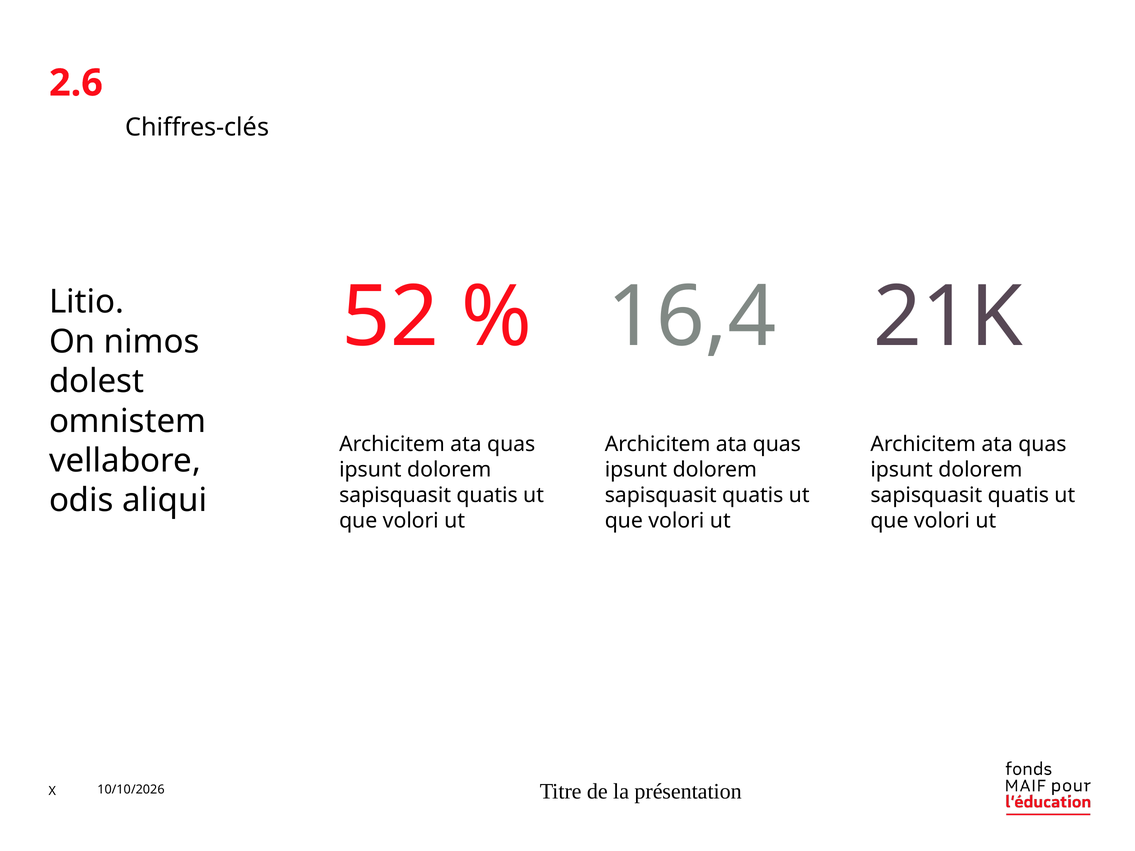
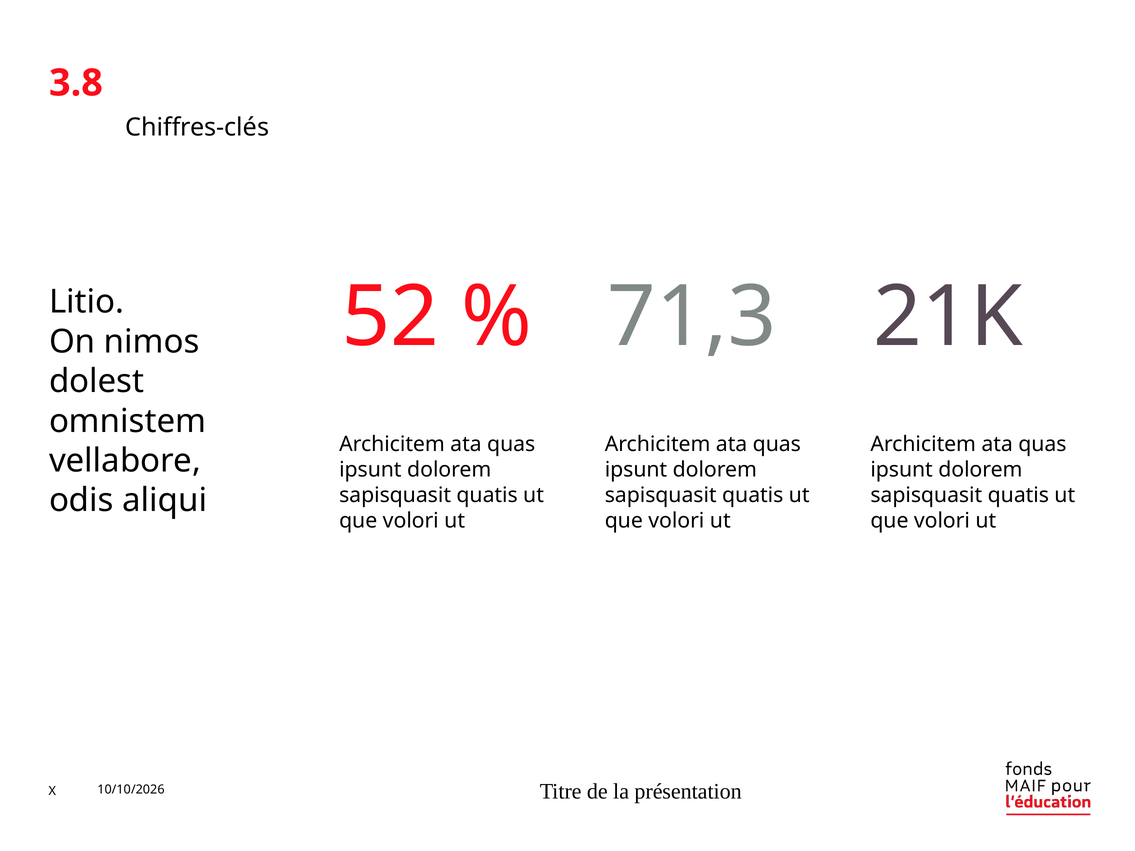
2.6: 2.6 -> 3.8 (76, 83)
16,4: 16,4 -> 71,3 (692, 317)
